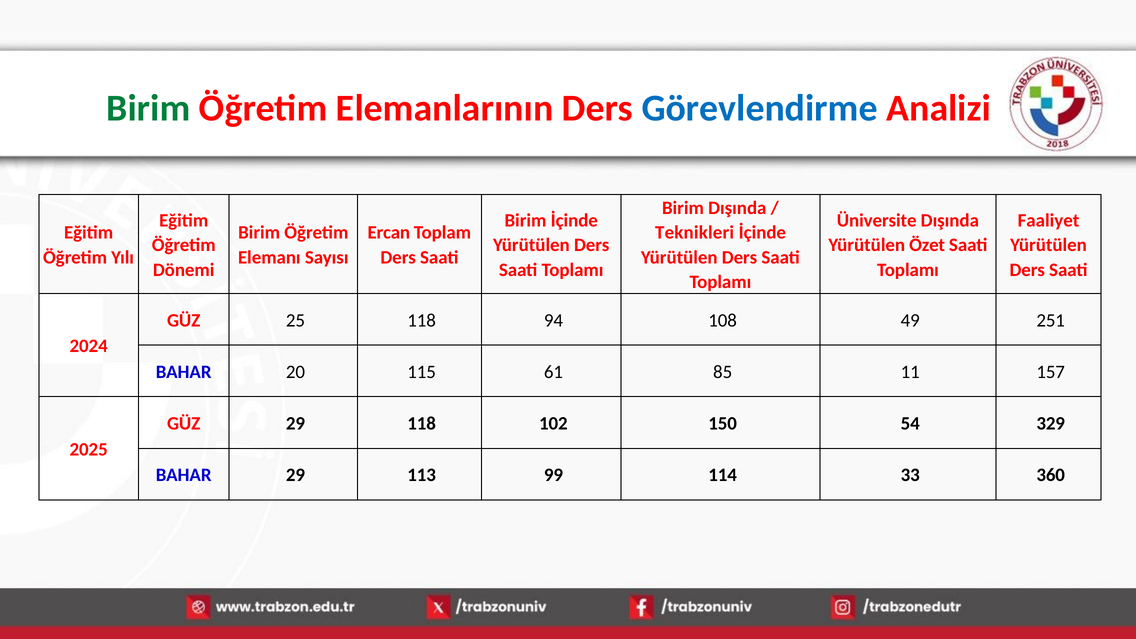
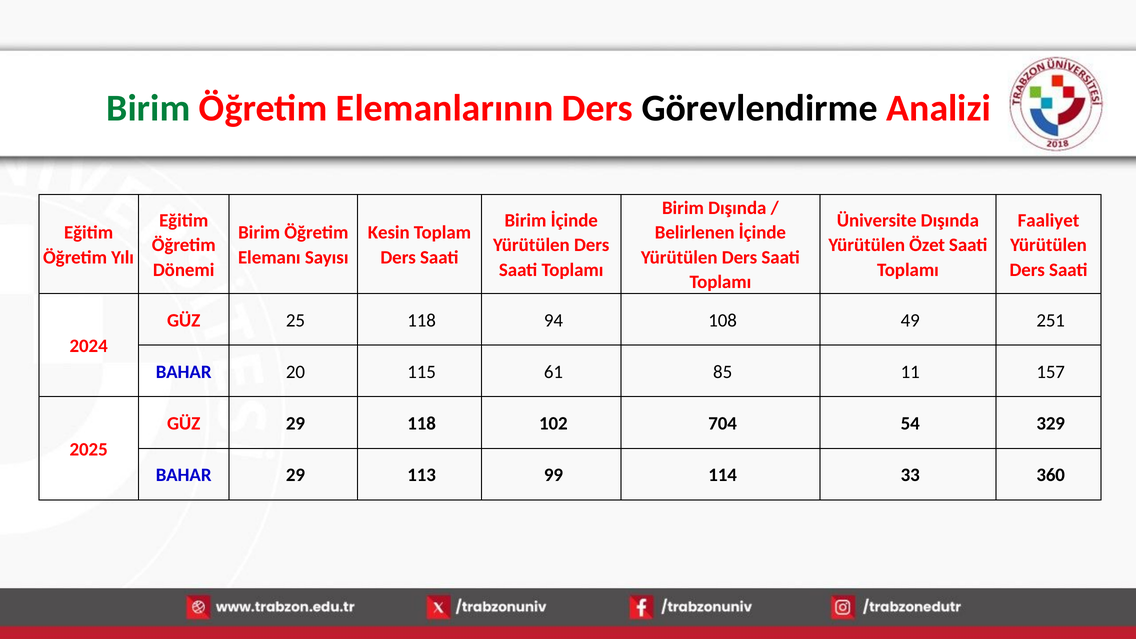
Görevlendirme colour: blue -> black (760, 108)
Ercan: Ercan -> Kesin (389, 233)
Teknikleri: Teknikleri -> Belirlenen (695, 233)
150: 150 -> 704 (723, 424)
